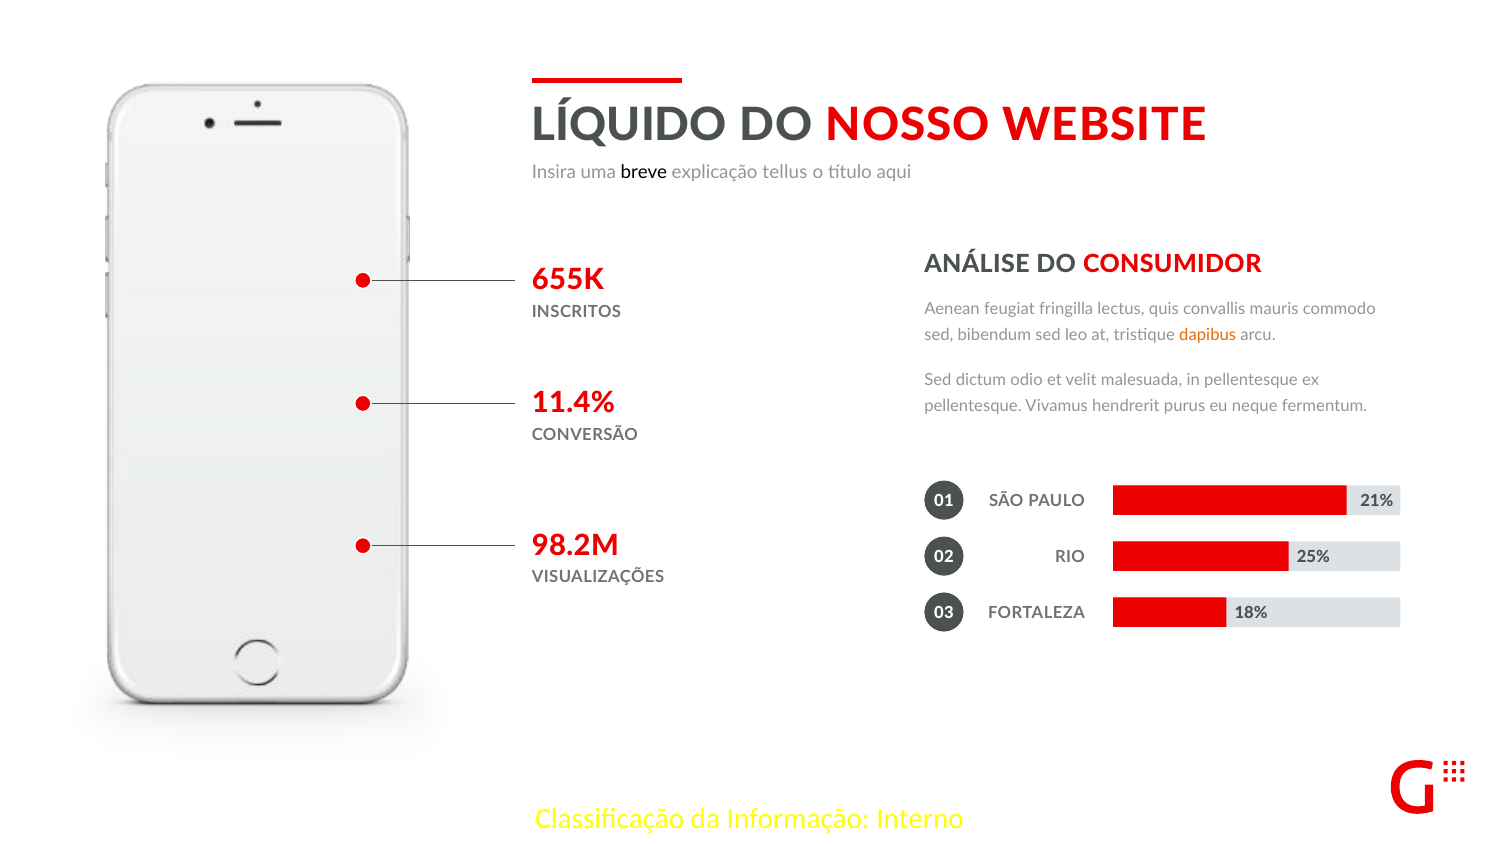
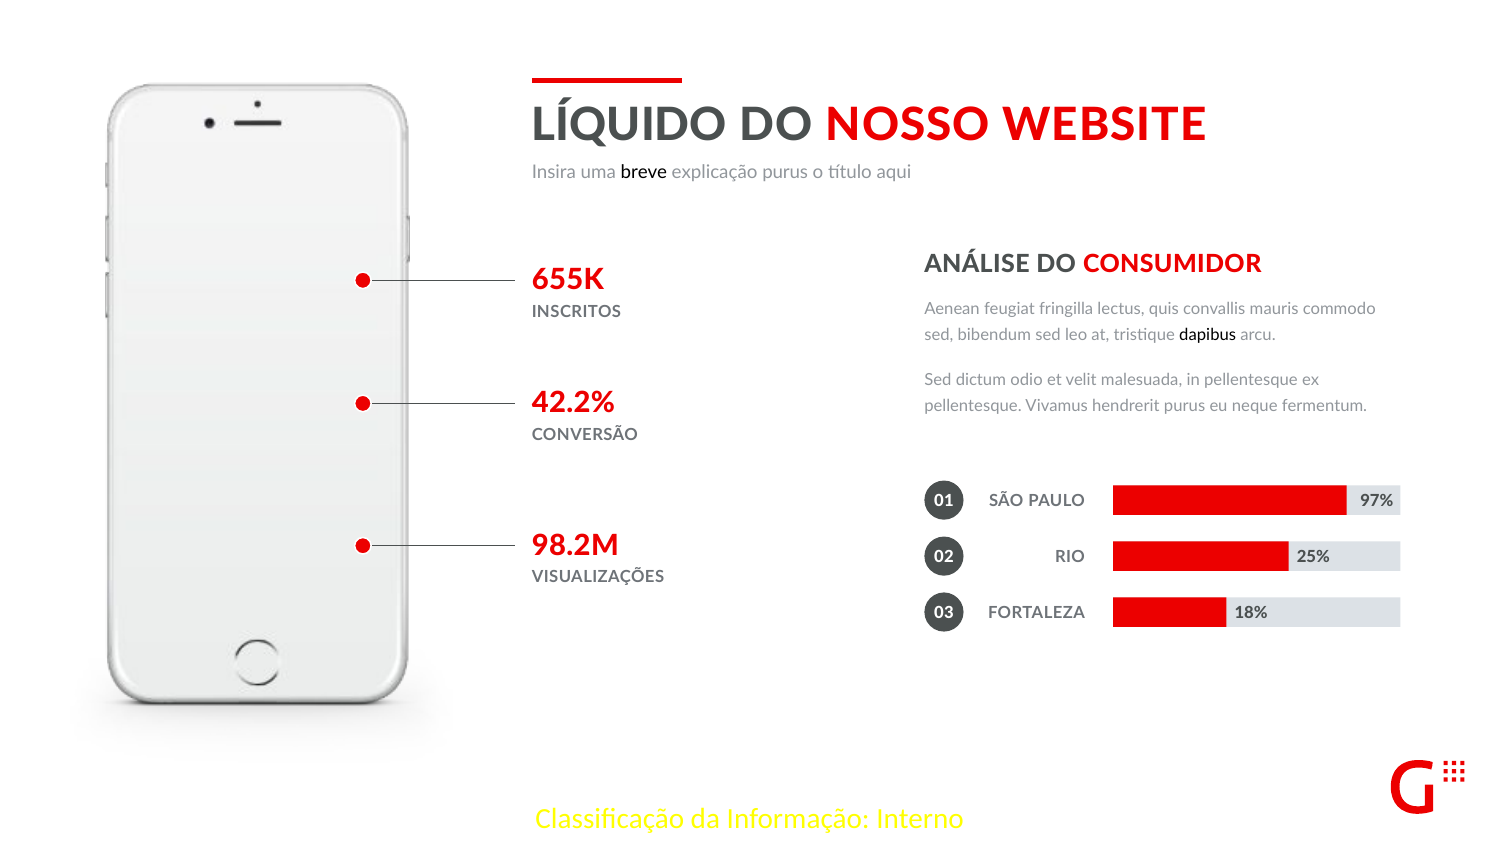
explicação tellus: tellus -> purus (785, 172)
dapibus colour: orange -> black (1208, 335)
11.4%: 11.4% -> 42.2% (573, 403)
21%: 21% -> 97% (1377, 501)
